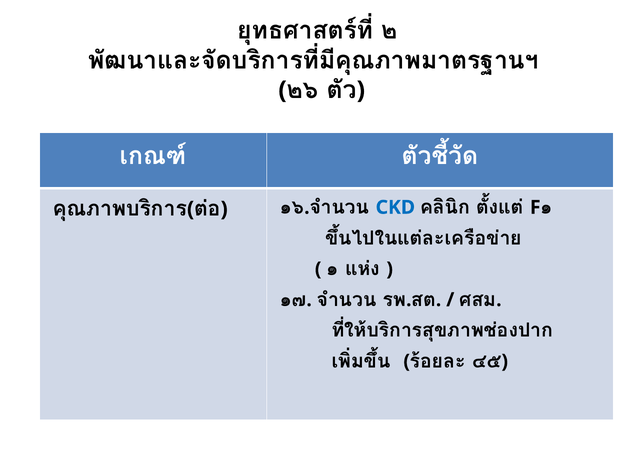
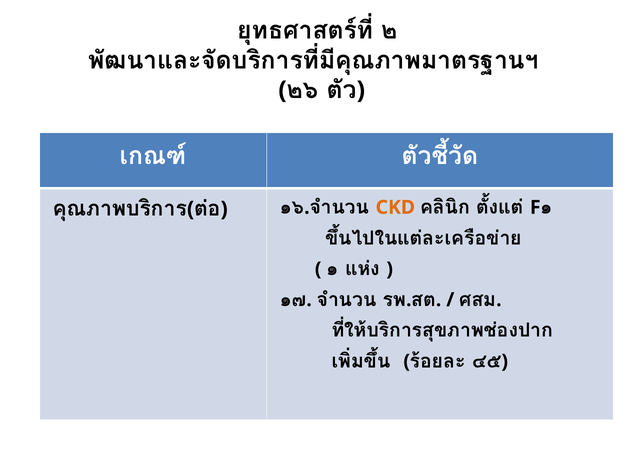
CKD colour: blue -> orange (395, 207)
